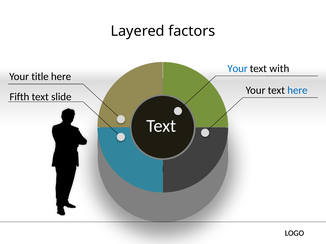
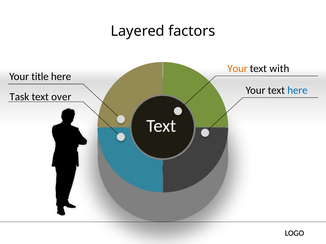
Your colour: blue -> orange (238, 69)
Fifth: Fifth -> Task (19, 97)
slide: slide -> over (61, 97)
